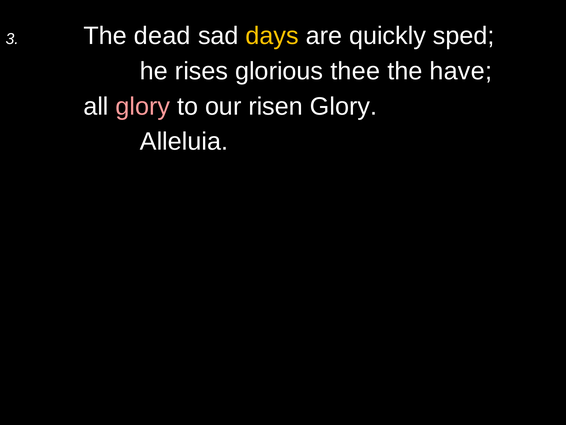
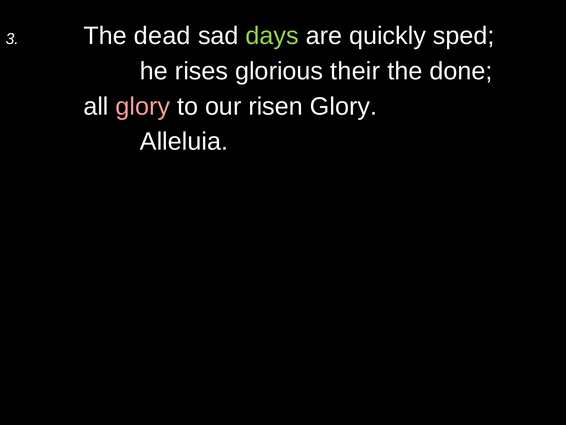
days colour: yellow -> light green (272, 36)
thee: thee -> their (355, 71)
have: have -> done (461, 71)
